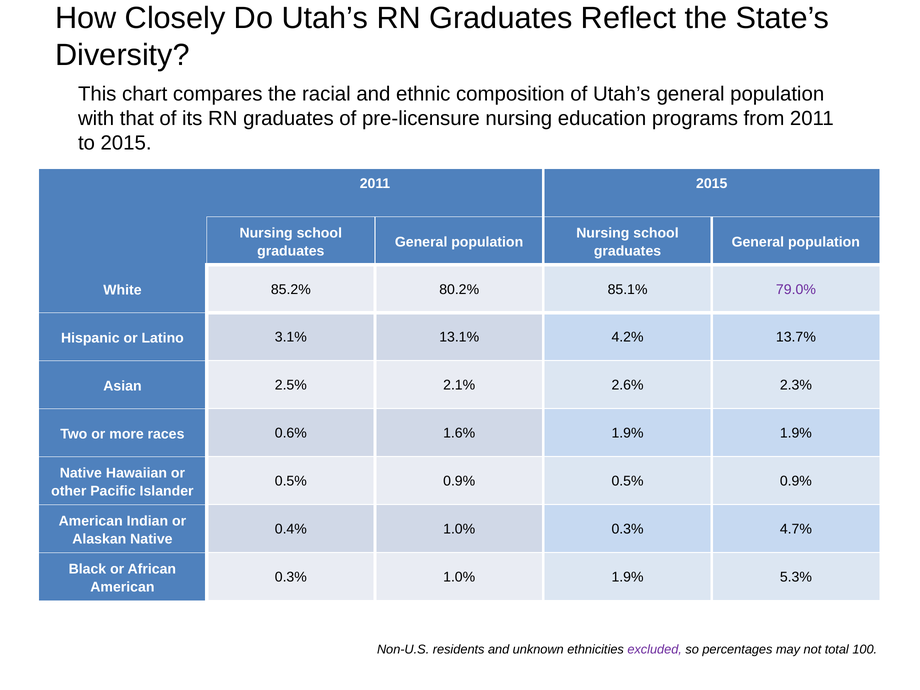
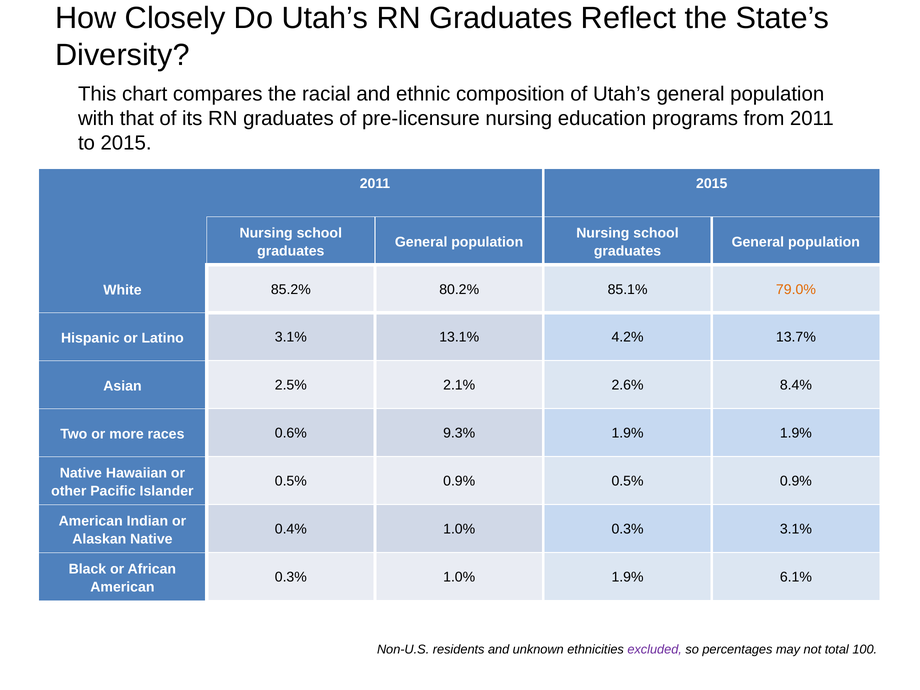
79.0% colour: purple -> orange (796, 289)
2.3%: 2.3% -> 8.4% (796, 385)
1.6%: 1.6% -> 9.3% (459, 433)
0.3% 4.7%: 4.7% -> 3.1% (796, 529)
5.3%: 5.3% -> 6.1% (796, 577)
